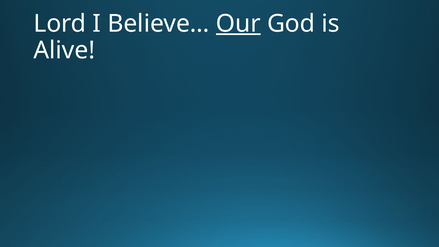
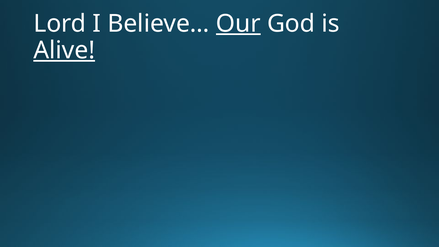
Alive underline: none -> present (64, 50)
